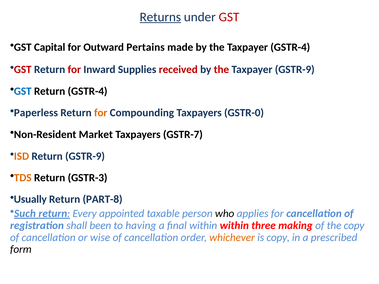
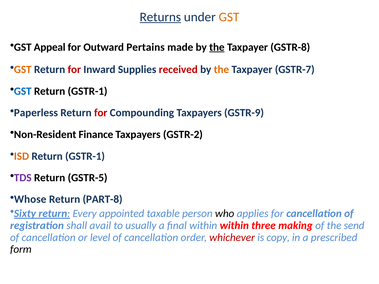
GST colour: red -> orange (229, 17)
Capital: Capital -> Appeal (50, 47)
the underline: none -> present (217, 47)
Taxpayer GSTR-4: GSTR-4 -> GSTR-8 (290, 47)
GST colour: red -> orange (23, 70)
the colour: red -> orange (221, 70)
Taxpayer GSTR-9: GSTR-9 -> GSTR-7 (295, 70)
GSTR-4: GSTR-4 -> GSTR-1 (88, 91)
for colour: orange -> red (101, 113)
GSTR-0: GSTR-0 -> GSTR-9 (244, 113)
Market: Market -> Finance (96, 135)
GSTR-7: GSTR-7 -> GSTR-2 (183, 135)
GSTR-9: GSTR-9 -> GSTR-1 (85, 156)
TDS colour: orange -> purple (23, 178)
GSTR-3: GSTR-3 -> GSTR-5 (88, 178)
Usually: Usually -> Whose (30, 199)
Such: Such -> Sixty (25, 214)
been: been -> avail (100, 226)
having: having -> usually (141, 226)
the copy: copy -> send (354, 226)
wise: wise -> level (100, 238)
whichever colour: orange -> red (232, 238)
